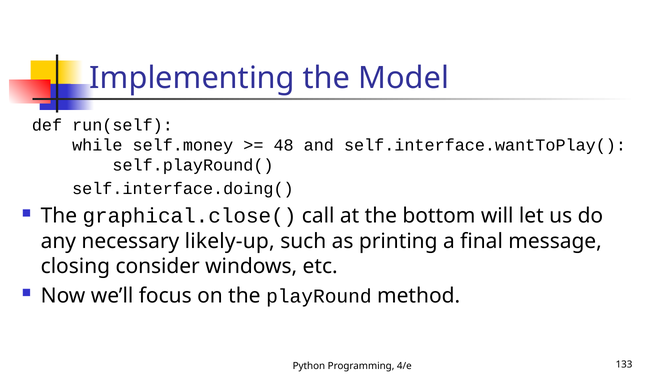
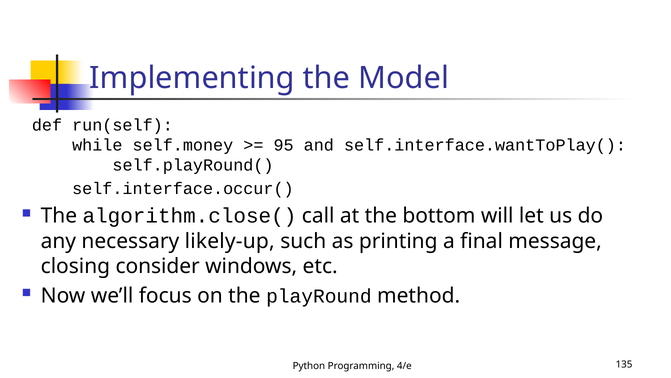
48: 48 -> 95 (284, 145)
self.interface.doing(: self.interface.doing( -> self.interface.occur( (183, 189)
graphical.close(: graphical.close( -> algorithm.close( (189, 216)
133: 133 -> 135 (624, 364)
